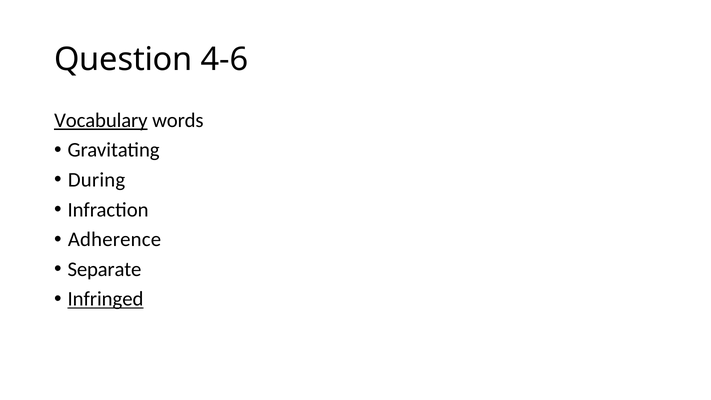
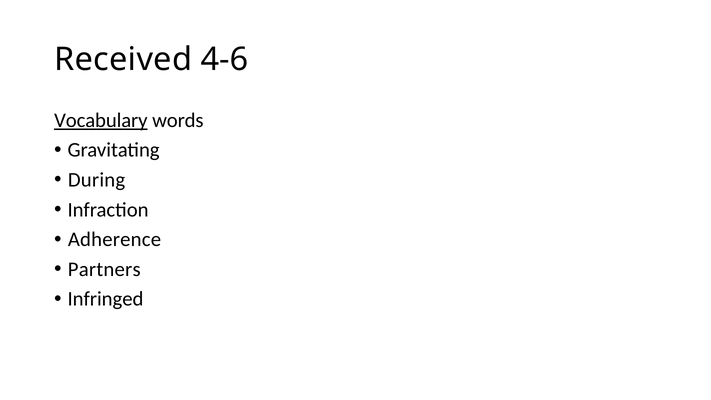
Question: Question -> Received (123, 60)
Separate: Separate -> Partners (104, 269)
Infringed underline: present -> none (105, 299)
